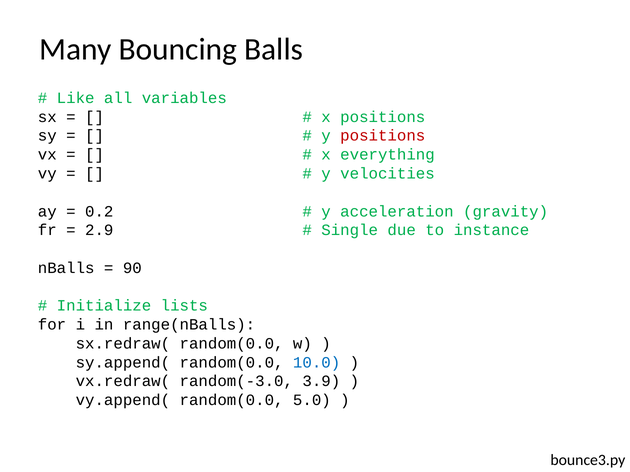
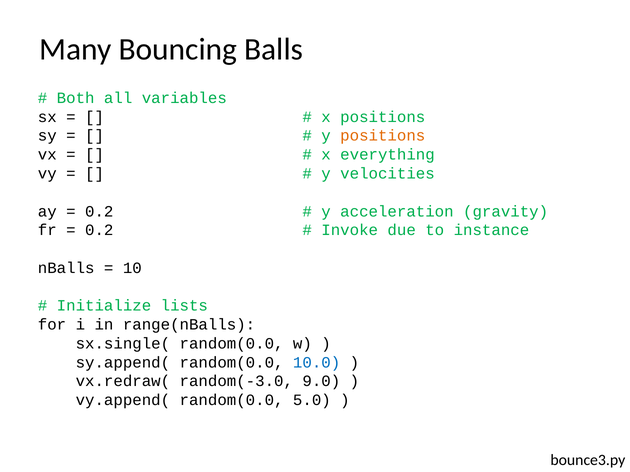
Like: Like -> Both (76, 98)
positions colour: red -> orange (383, 136)
2.9: 2.9 -> 0.2 (99, 230)
Single: Single -> Invoke (350, 230)
90: 90 -> 10 (132, 268)
sx.redraw(: sx.redraw( -> sx.single( (123, 344)
3.9: 3.9 -> 9.0 (321, 382)
